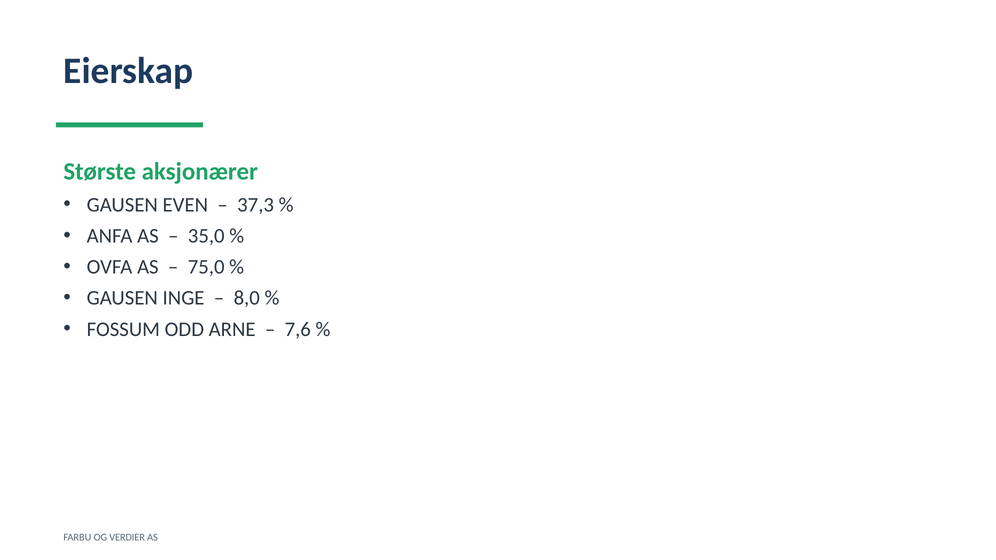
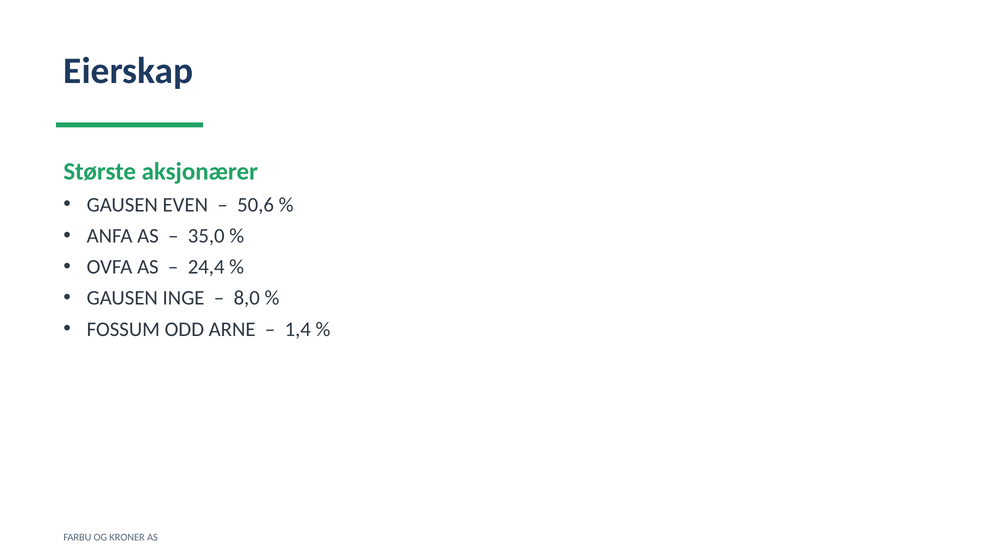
37,3: 37,3 -> 50,6 (256, 205)
75,0: 75,0 -> 24,4 (206, 267)
7,6: 7,6 -> 1,4 (298, 329)
VERDIER: VERDIER -> KRONER (127, 538)
